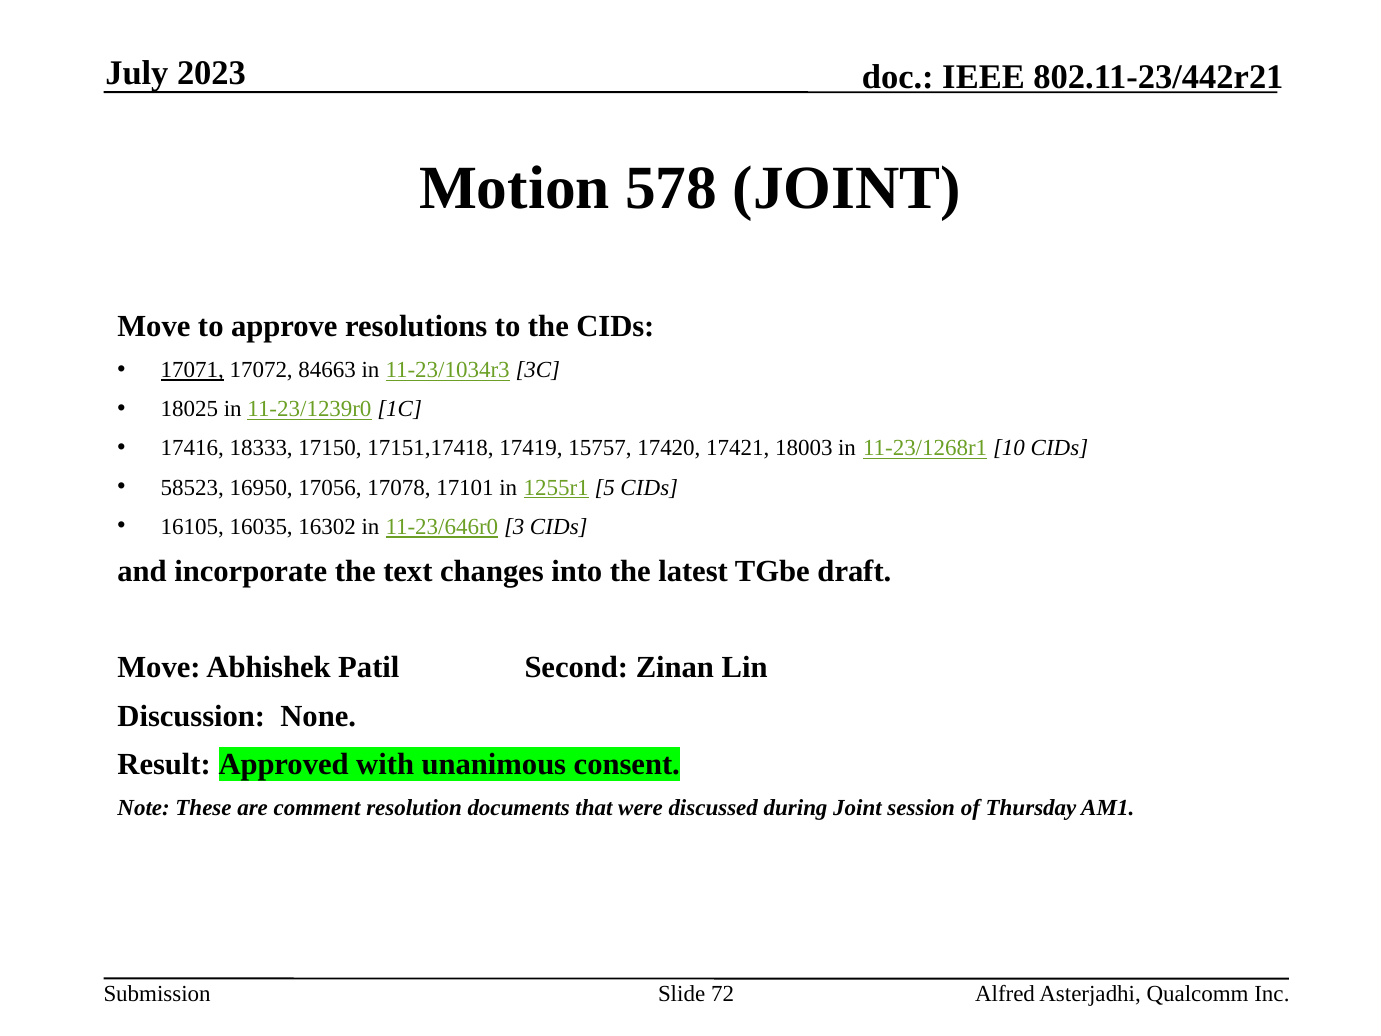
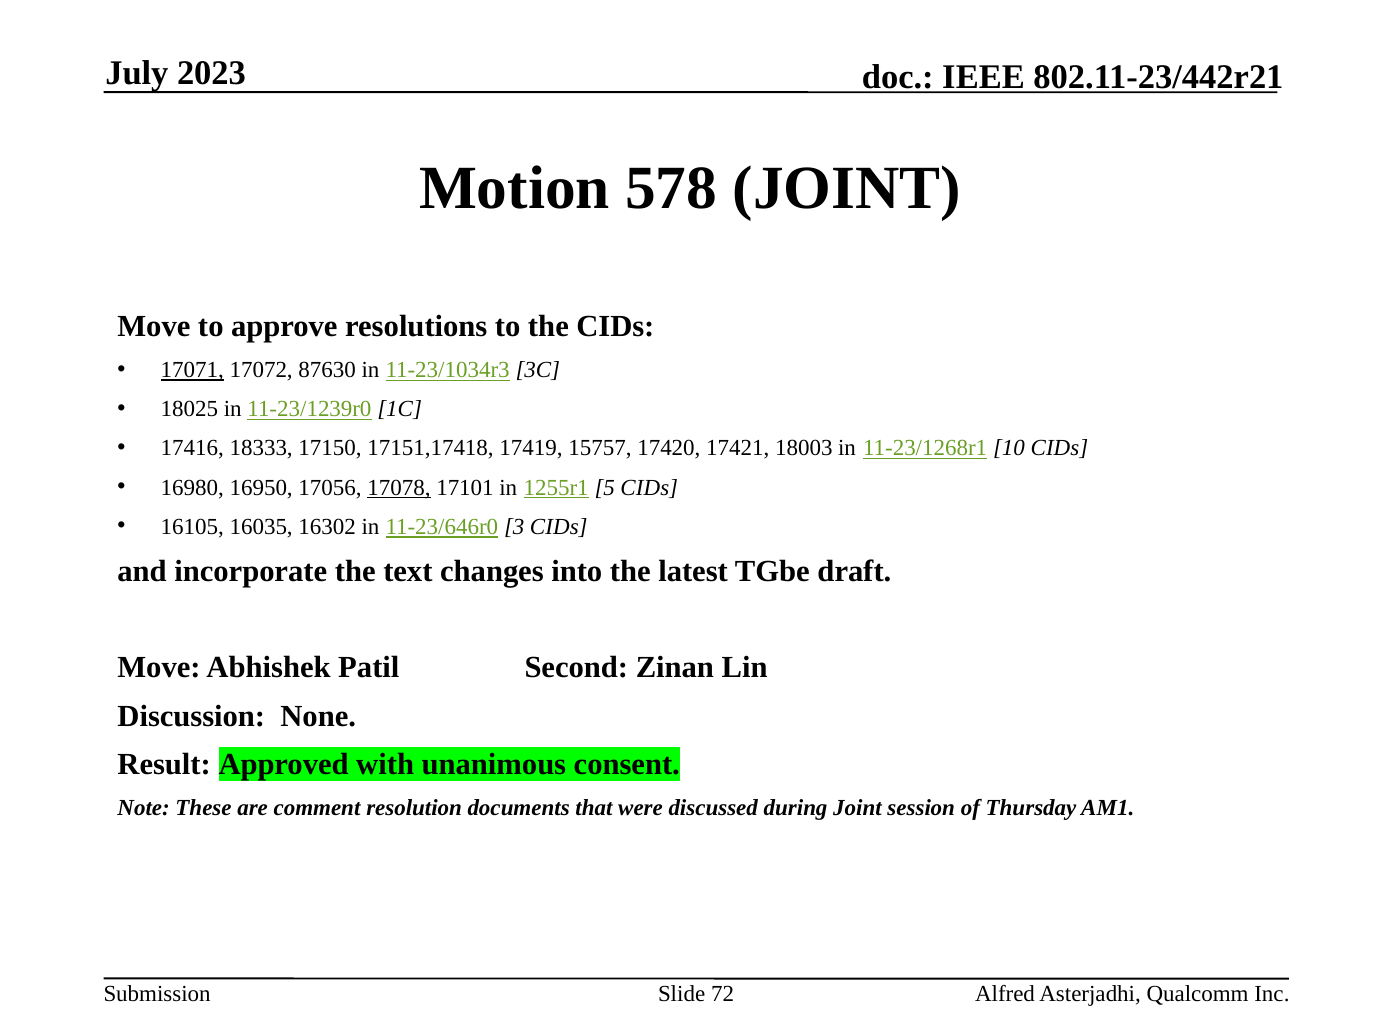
84663: 84663 -> 87630 (327, 370)
58523: 58523 -> 16980 (192, 487)
17078 underline: none -> present (399, 487)
